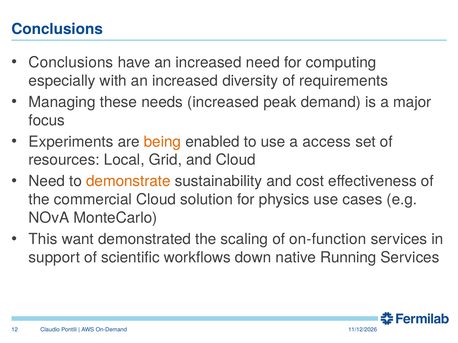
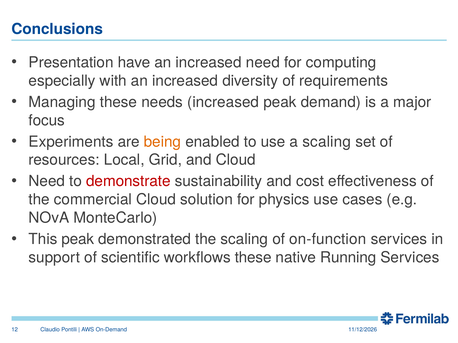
Conclusions: Conclusions -> Presentation (71, 62)
a access: access -> scaling (327, 142)
demonstrate colour: orange -> red (128, 182)
This want: want -> peak (78, 240)
workflows down: down -> these (253, 258)
